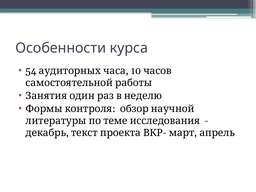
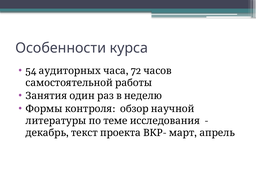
10: 10 -> 72 (136, 71)
